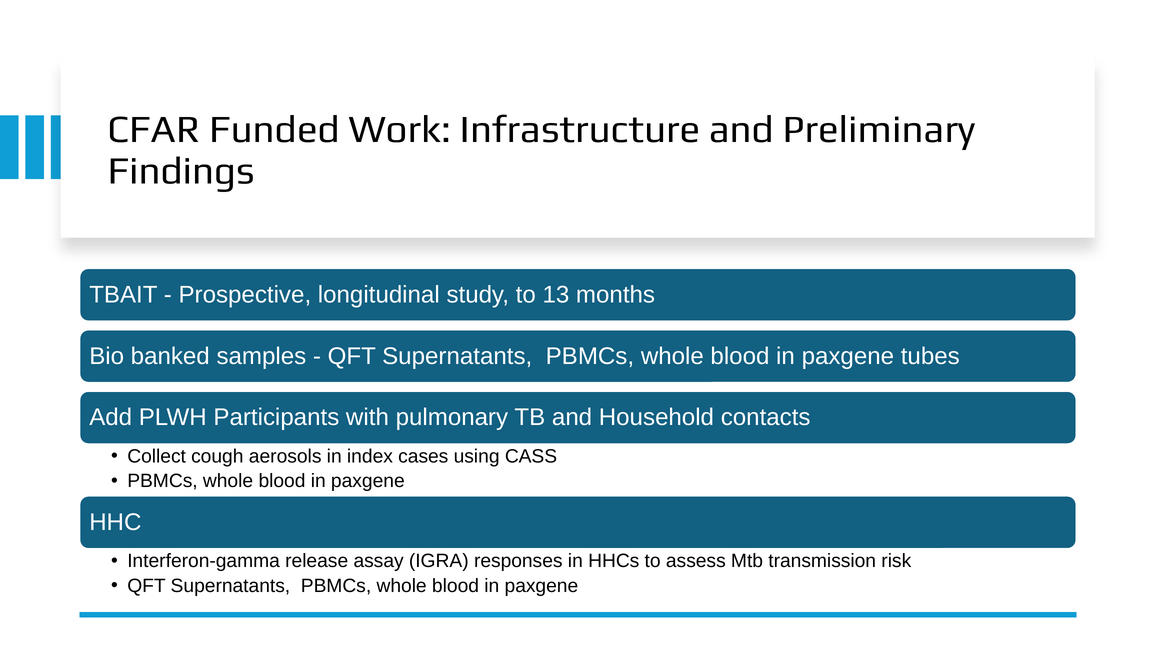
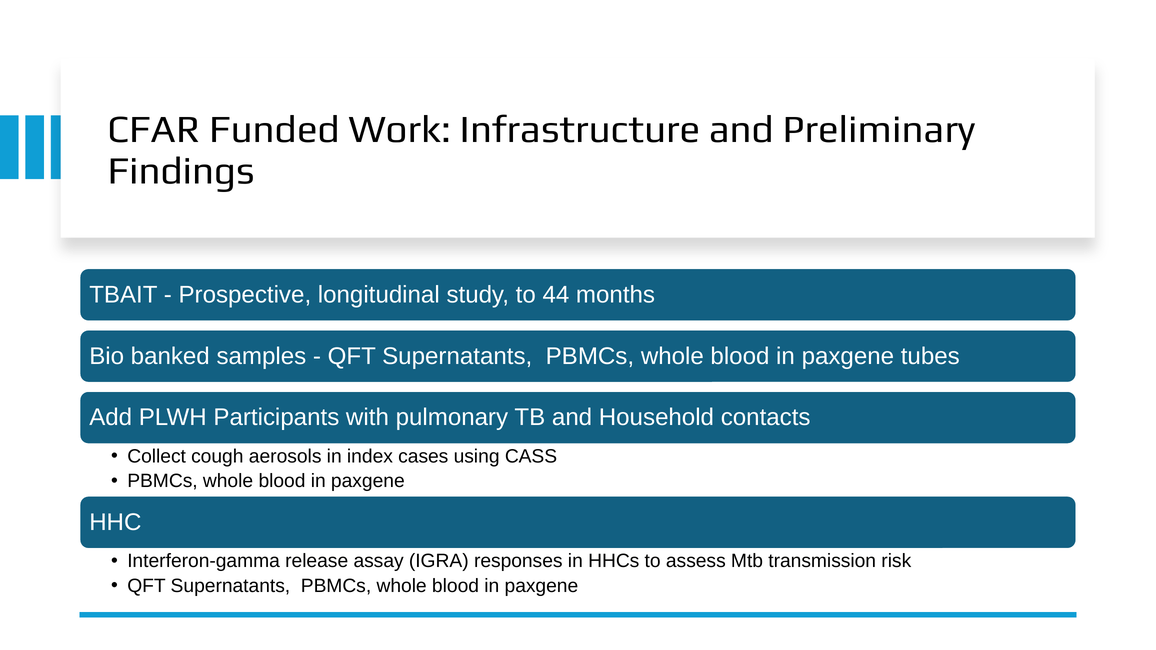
13: 13 -> 44 (556, 295)
